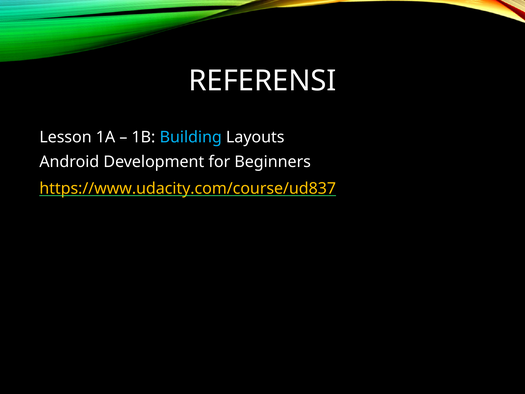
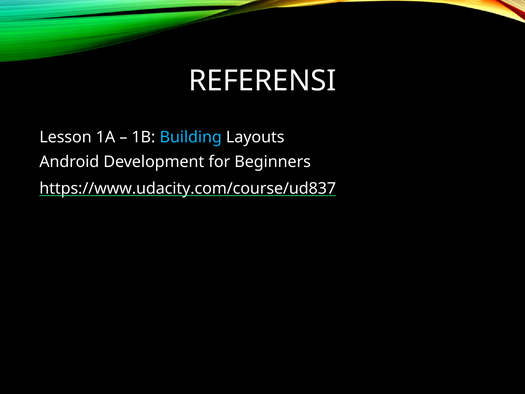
https://www.udacity.com/course/ud837 colour: yellow -> white (188, 188)
